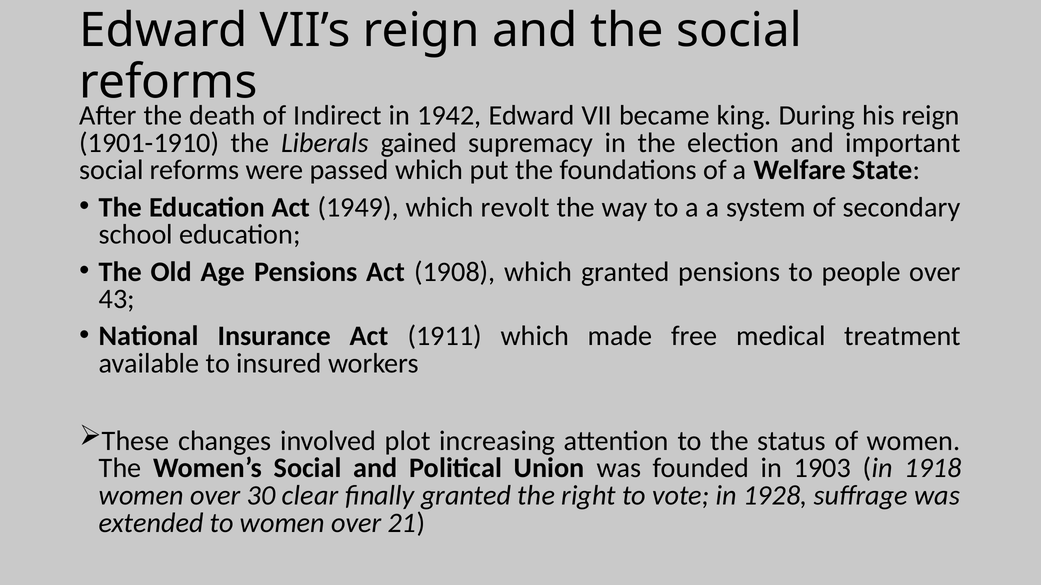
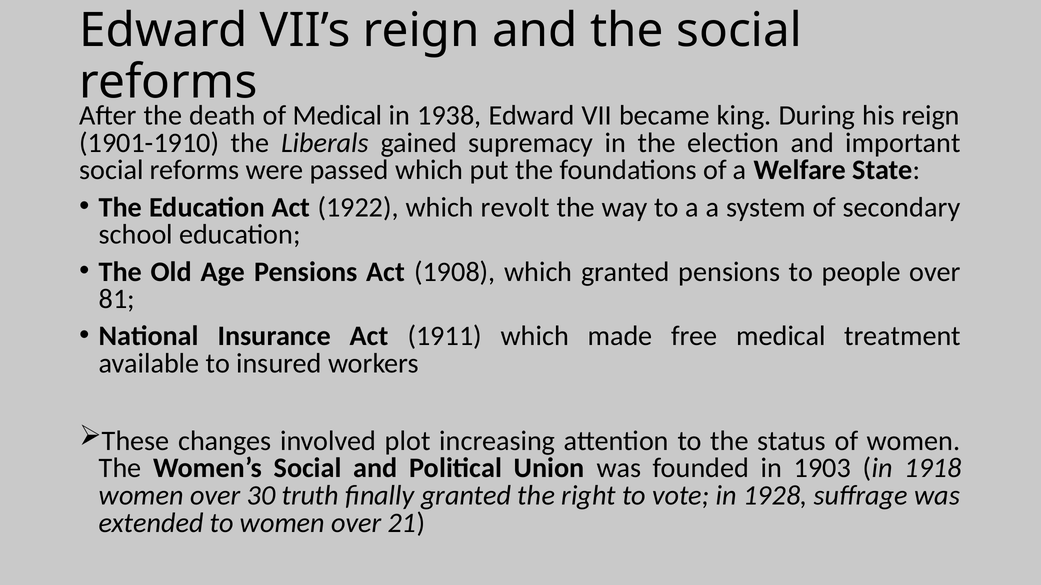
of Indirect: Indirect -> Medical (338, 116)
1942: 1942 -> 1938 (449, 116)
1949: 1949 -> 1922 (358, 207)
43: 43 -> 81 (117, 299)
clear: clear -> truth (310, 496)
